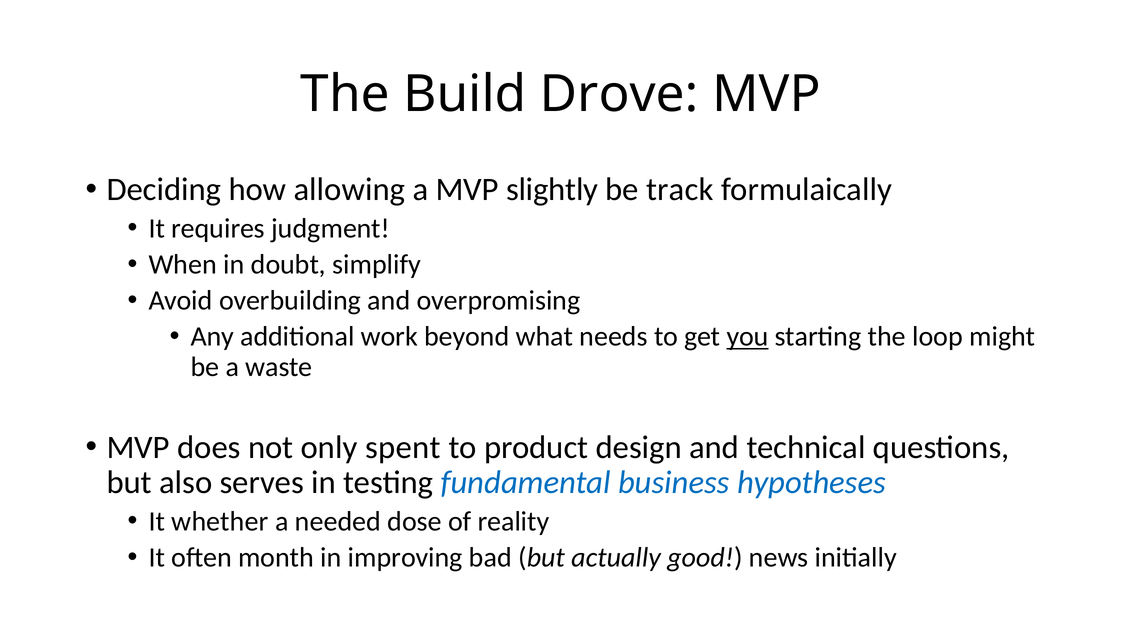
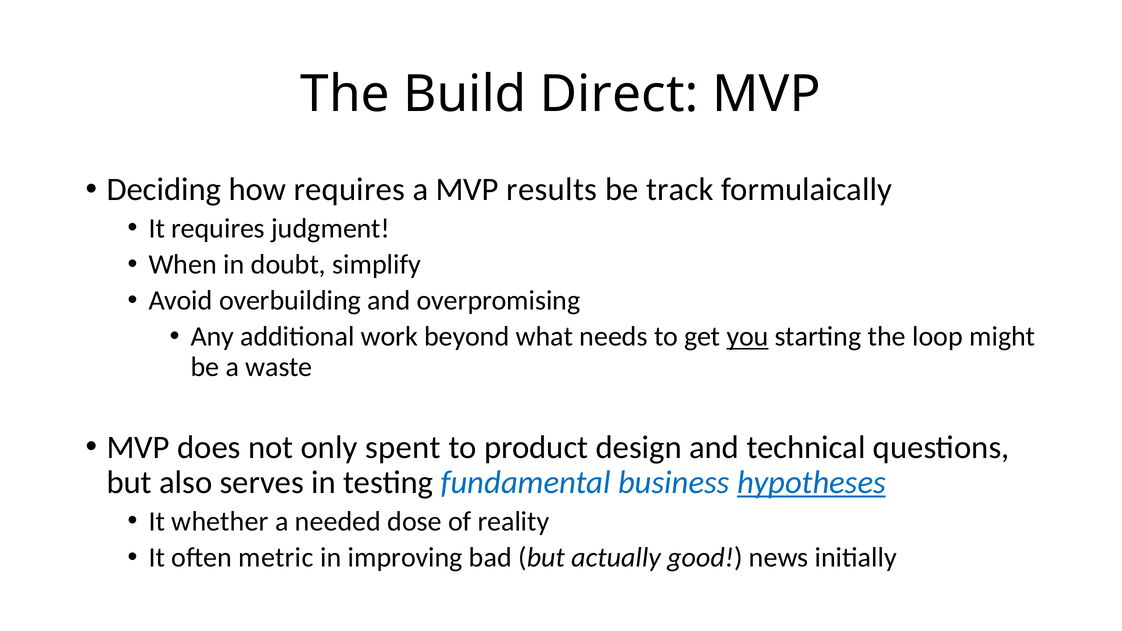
Drove: Drove -> Direct (619, 94)
how allowing: allowing -> requires (349, 190)
slightly: slightly -> results (552, 190)
hypotheses underline: none -> present (811, 483)
month: month -> metric (276, 558)
